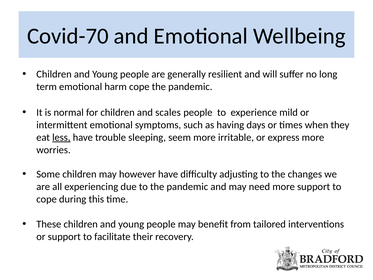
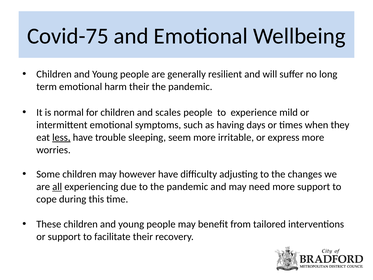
Covid-70: Covid-70 -> Covid-75 (68, 36)
harm cope: cope -> their (139, 87)
all underline: none -> present (57, 187)
